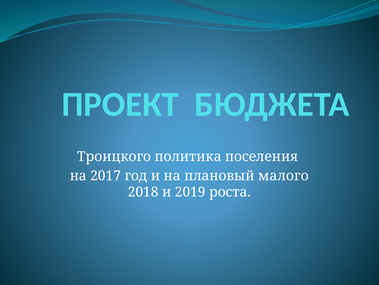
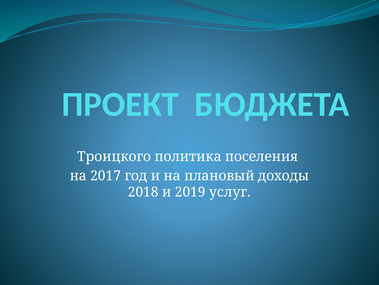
малого: малого -> доходы (284, 175)
роста: роста -> услуг (230, 192)
